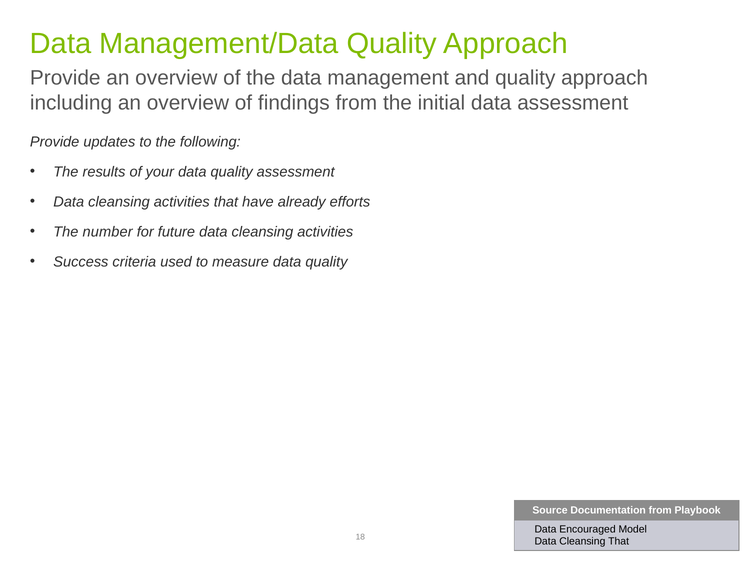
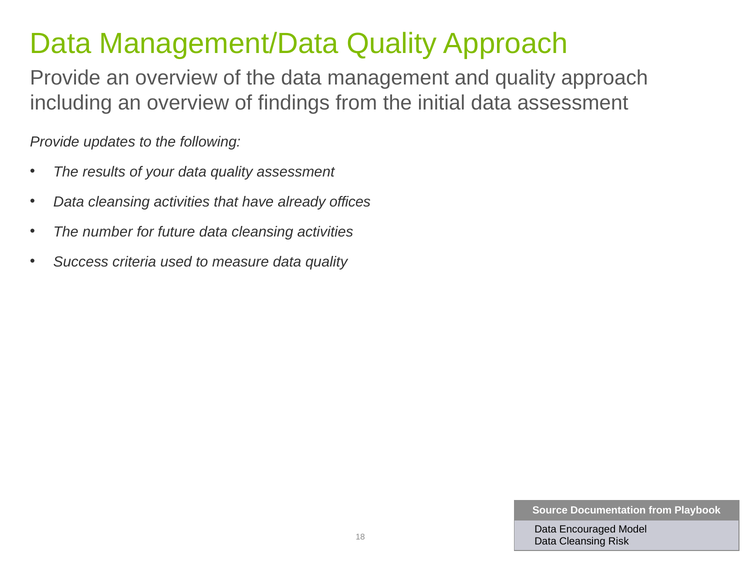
efforts: efforts -> offices (350, 202)
Cleansing That: That -> Risk (619, 541)
